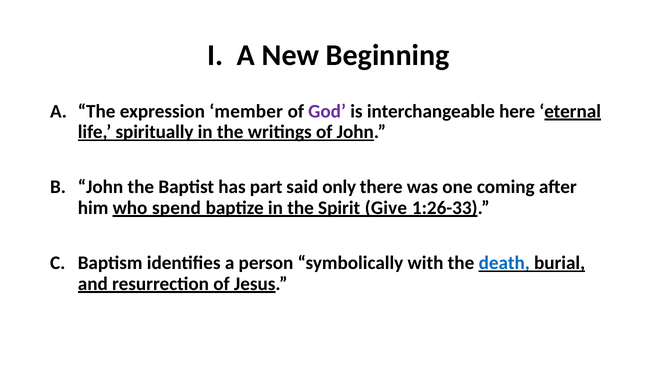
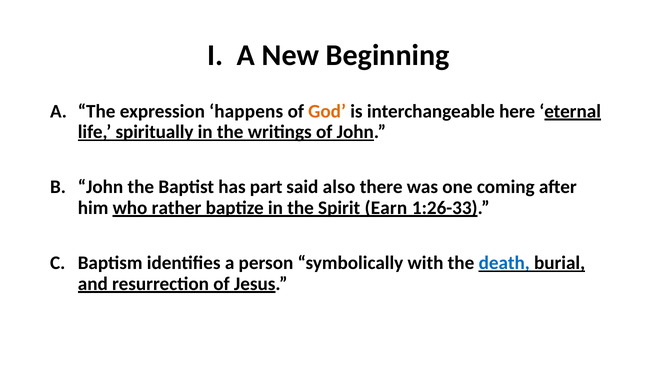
member: member -> happens (246, 111)
God colour: purple -> orange (327, 111)
only: only -> also (339, 187)
spend: spend -> rather (177, 208)
Give: Give -> Earn (386, 208)
